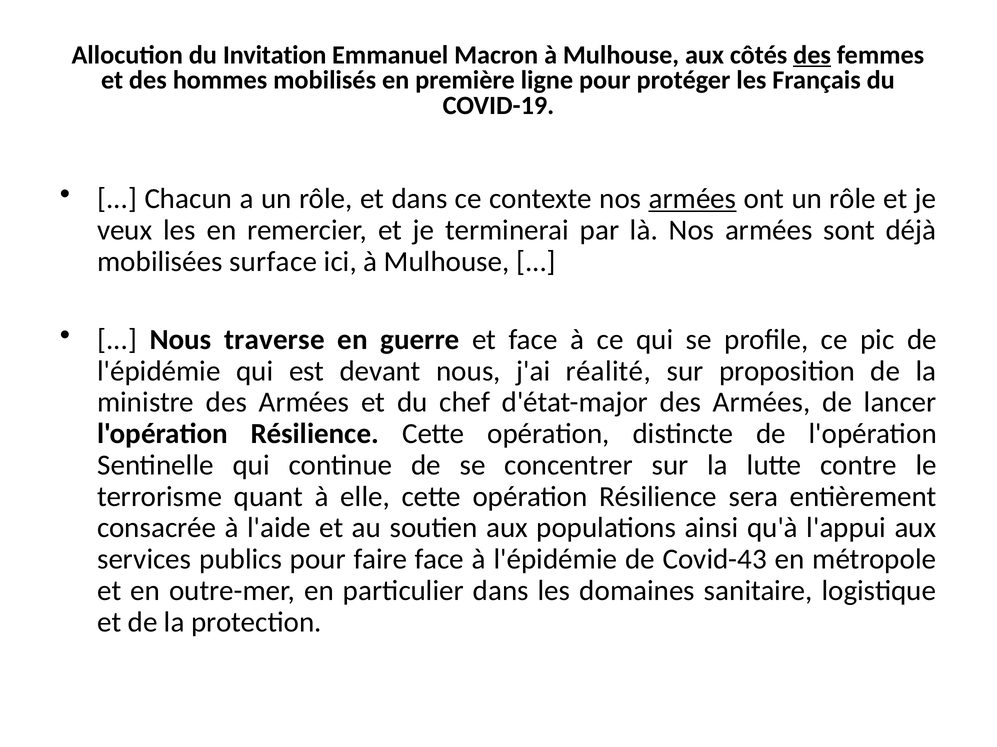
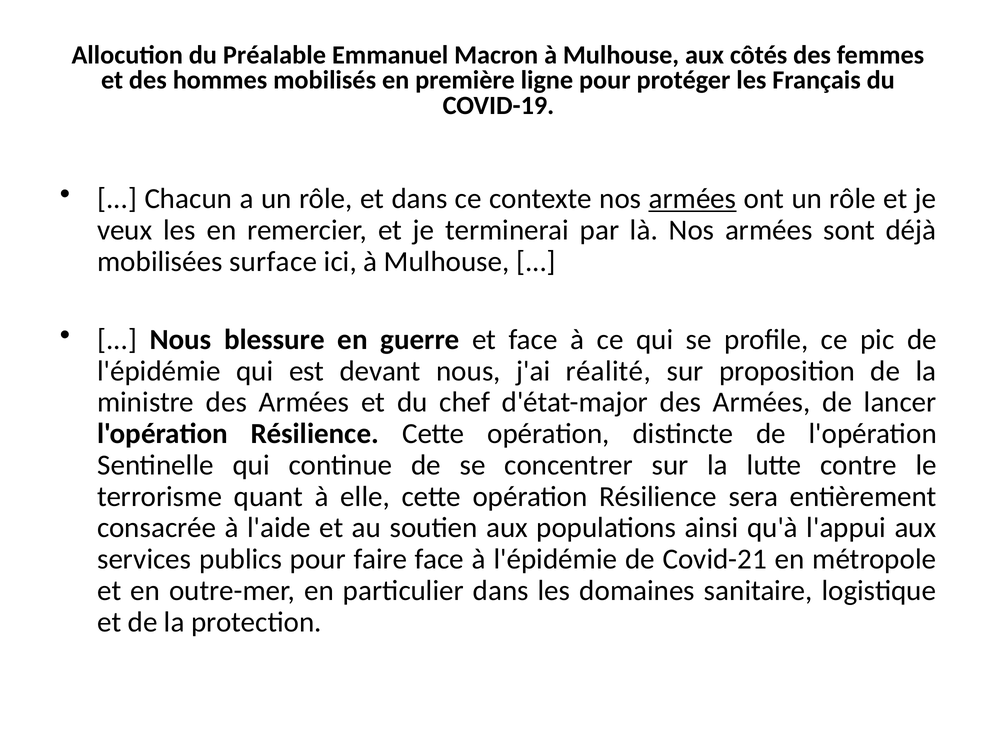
Invitation: Invitation -> Préalable (274, 55)
des underline: present -> none (812, 55)
traverse: traverse -> blessure (274, 340)
Covid-43: Covid-43 -> Covid-21 (715, 560)
